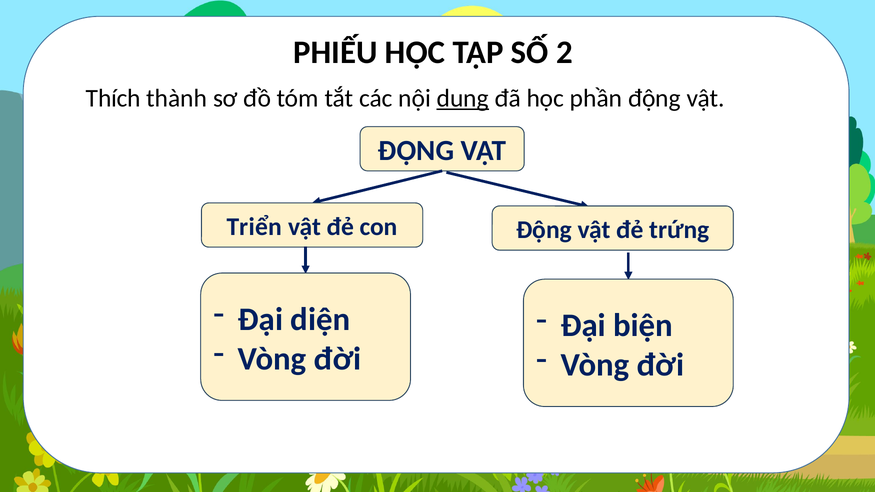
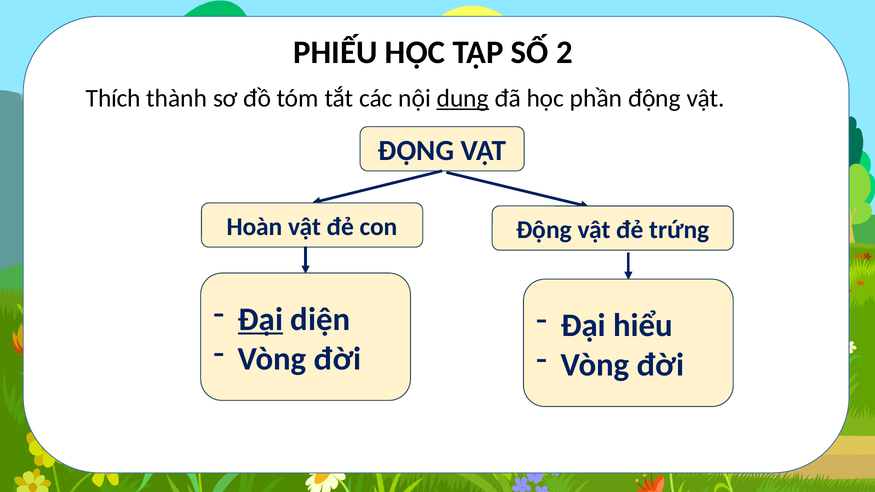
Triển: Triển -> Hoàn (254, 227)
Đại underline: none -> present (261, 319)
biện: biện -> hiểu (643, 326)
